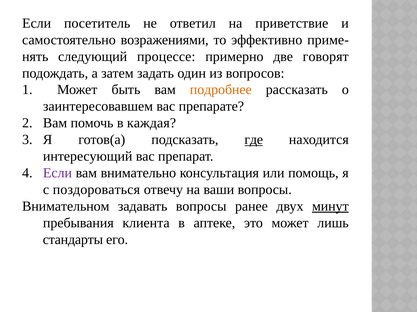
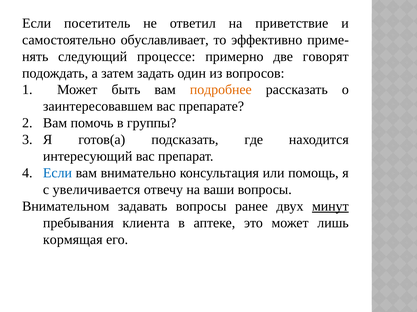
возражениями: возражениями -> обуславливает (165, 40)
каждая: каждая -> группы (152, 123)
где underline: present -> none (254, 140)
Если colour: purple -> blue (57, 173)
поздороваться: поздороваться -> увеличивается (96, 190)
стандарты: стандарты -> кормящая (73, 240)
